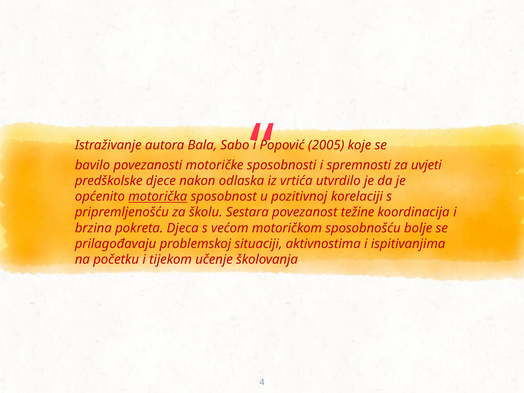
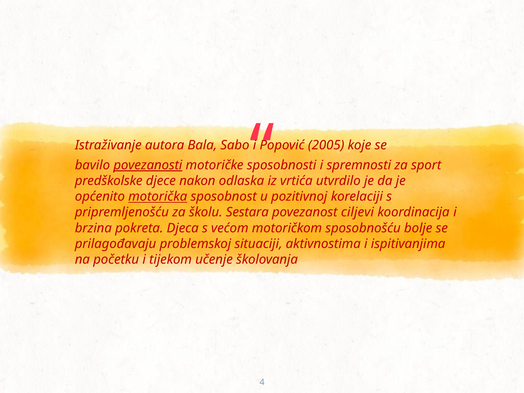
povezanosti underline: none -> present (148, 165)
uvjeti: uvjeti -> sport (426, 165)
težine: težine -> ciljevi (357, 212)
